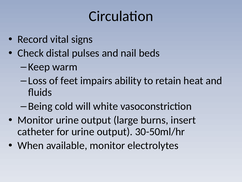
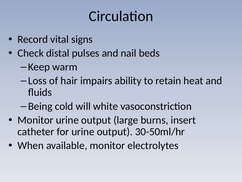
feet: feet -> hair (69, 81)
